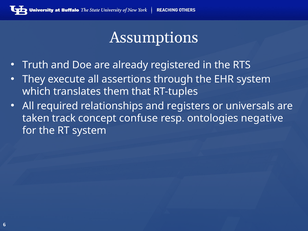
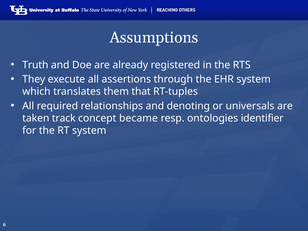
registers: registers -> denoting (188, 106)
confuse: confuse -> became (138, 118)
negative: negative -> identifier (262, 118)
